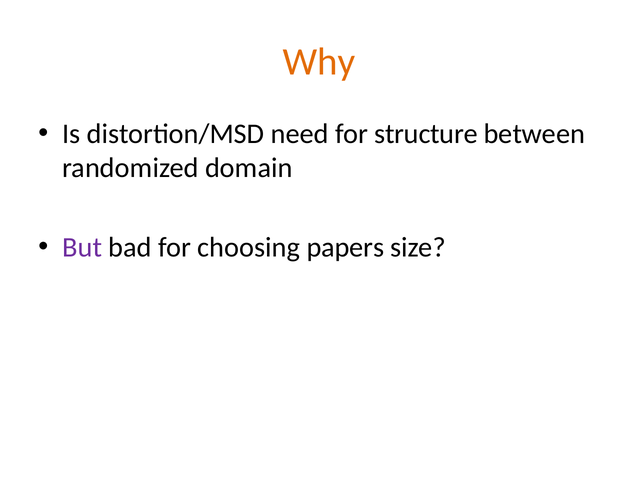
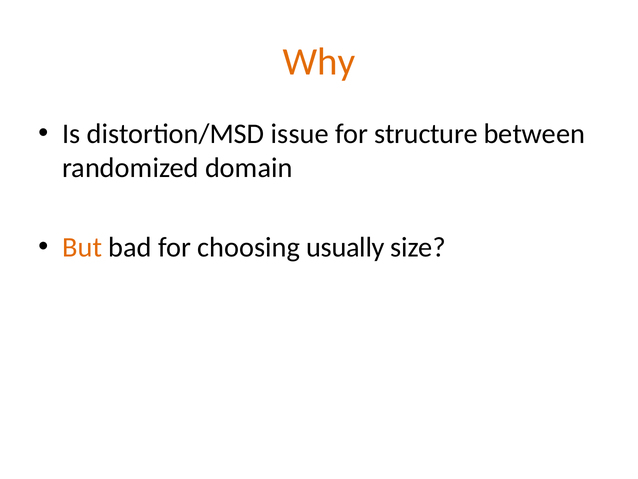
need: need -> issue (300, 134)
But colour: purple -> orange (82, 247)
papers: papers -> usually (345, 247)
